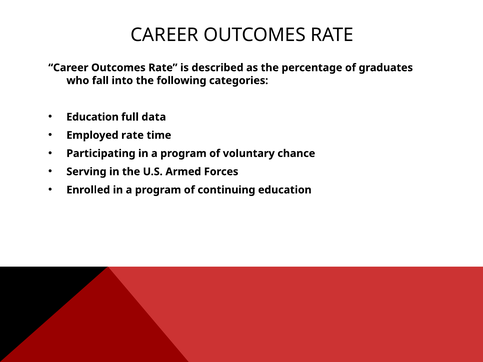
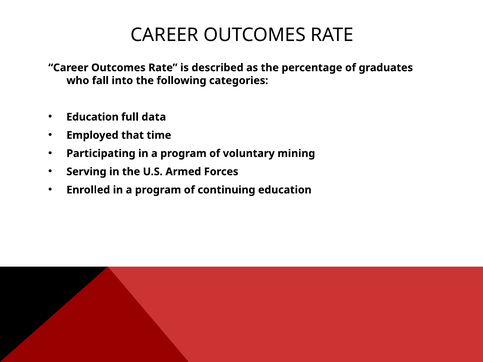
Employed rate: rate -> that (133, 135)
chance: chance -> mining (296, 154)
